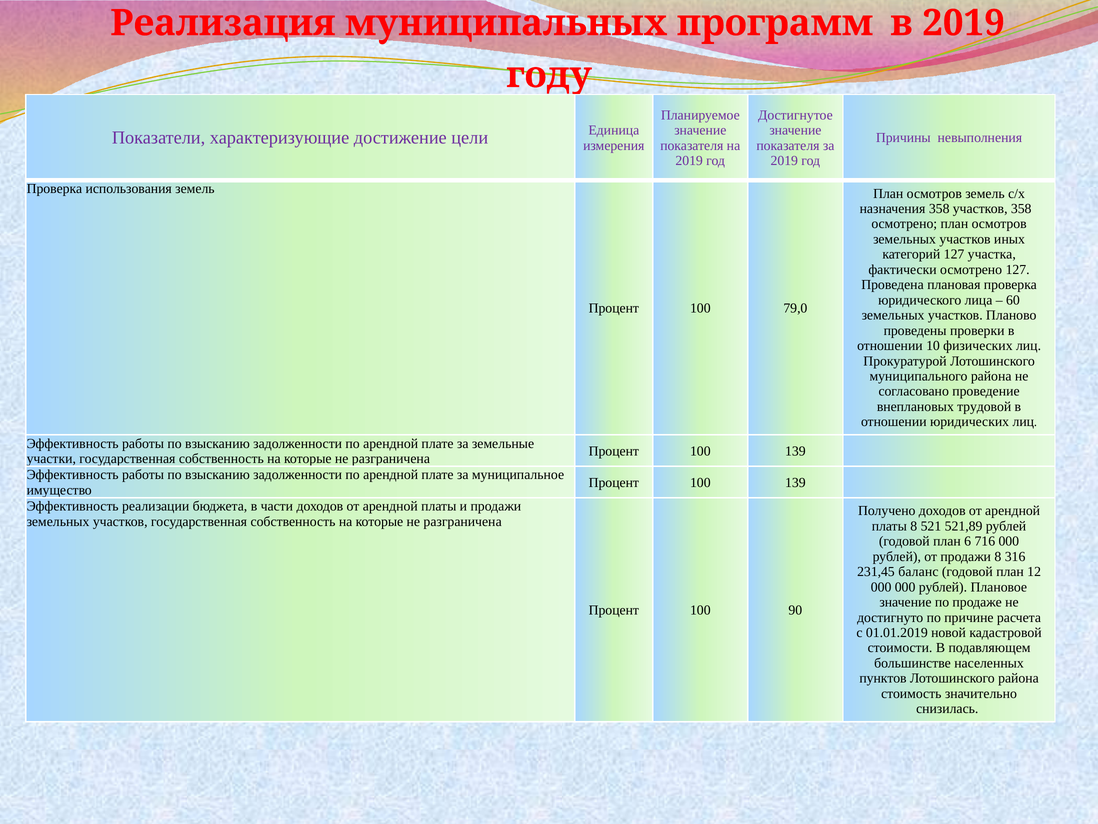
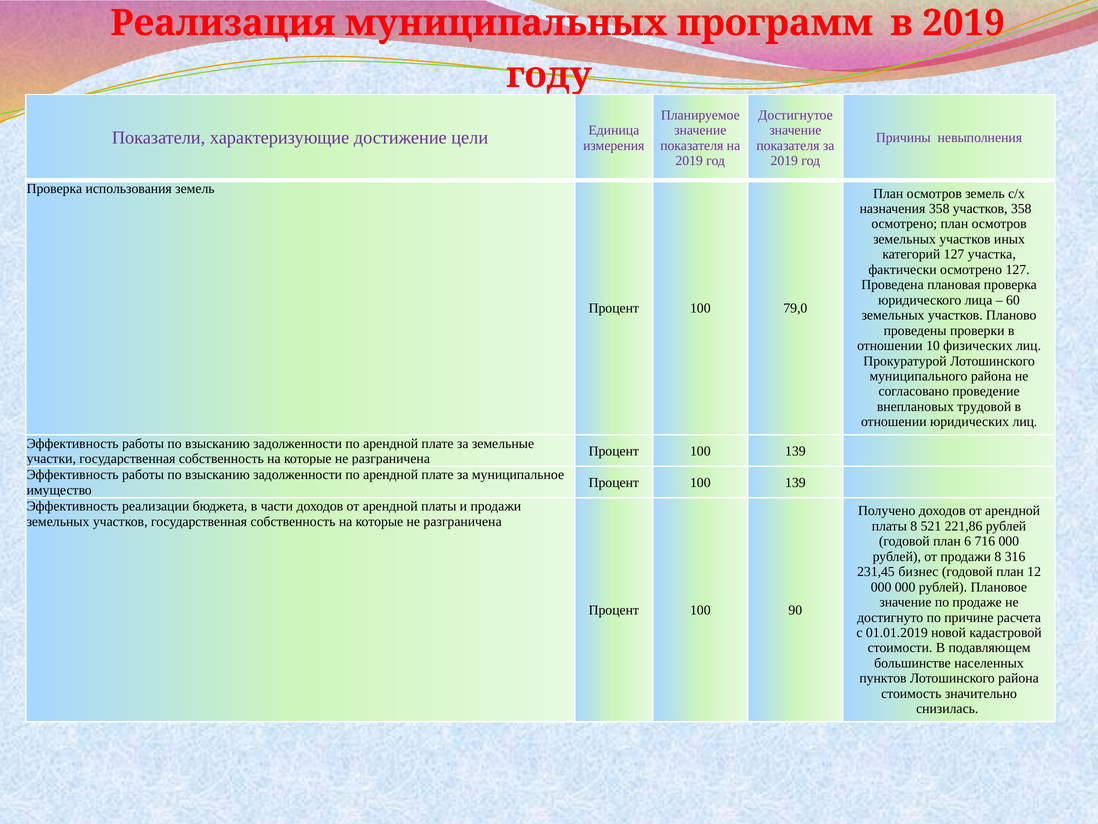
521,89: 521,89 -> 221,86 (964, 526)
баланс: баланс -> бизнес (918, 571)
